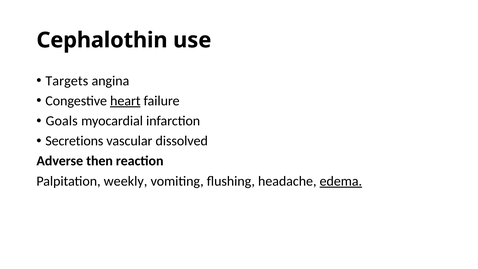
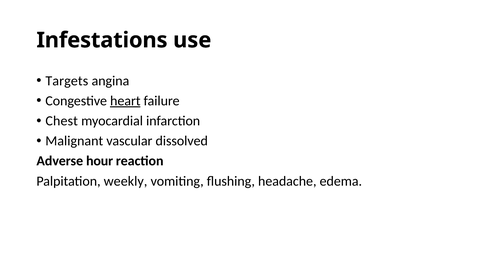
Cephalothin: Cephalothin -> Infestations (102, 40)
Goals: Goals -> Chest (62, 121)
Secretions: Secretions -> Malignant (74, 141)
then: then -> hour (100, 161)
edema underline: present -> none (341, 181)
